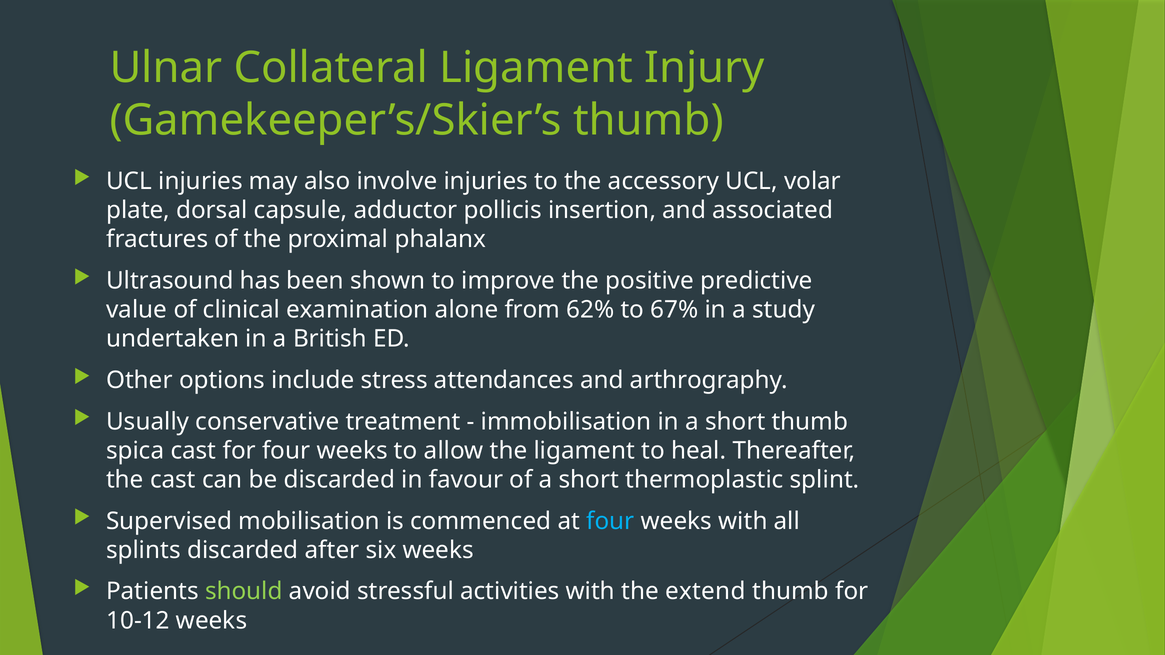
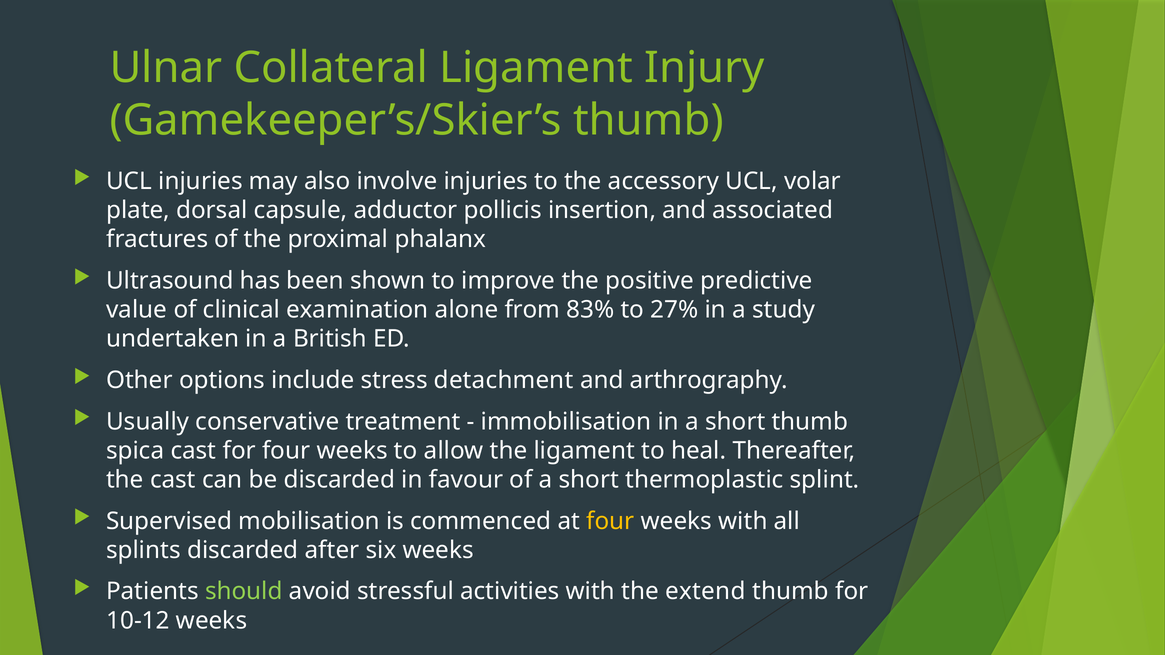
62%: 62% -> 83% (590, 310)
67%: 67% -> 27% (674, 310)
attendances: attendances -> detachment (504, 380)
four colour: light blue -> yellow (610, 521)
